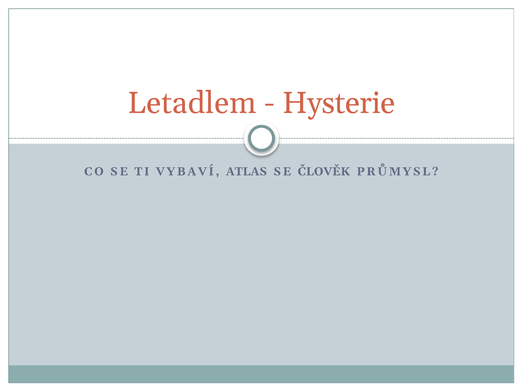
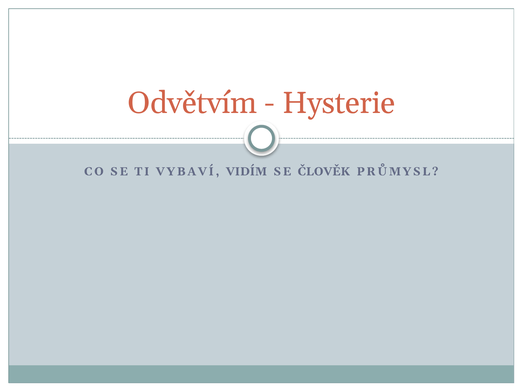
Letadlem: Letadlem -> Odvětvím (192, 103)
ATLAS: ATLAS -> VIDÍM (246, 172)
